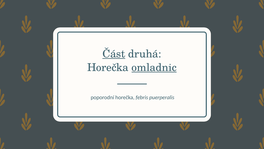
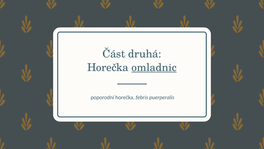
Část underline: present -> none (114, 54)
